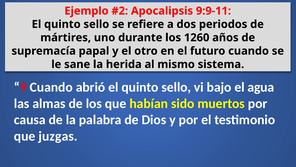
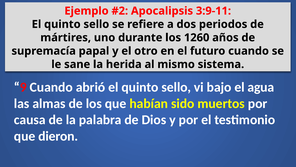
9:9-11: 9:9-11 -> 3:9-11 (213, 11)
juzgas: juzgas -> dieron (58, 136)
